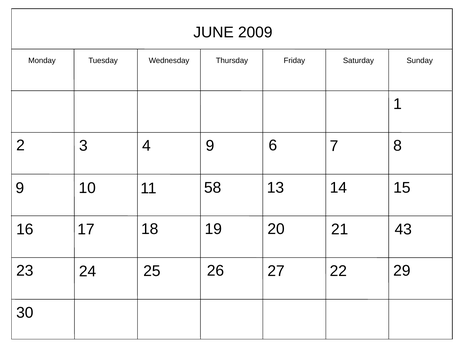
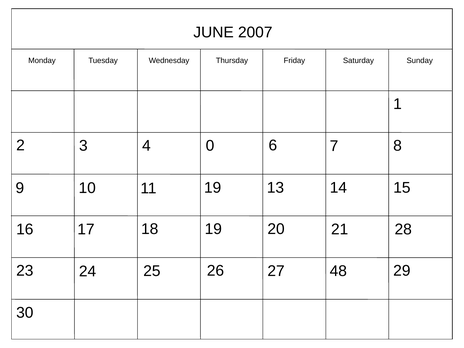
2009: 2009 -> 2007 (255, 32)
4 9: 9 -> 0 (210, 146)
11 58: 58 -> 19 (213, 188)
43: 43 -> 28 (403, 229)
22: 22 -> 48 (338, 271)
